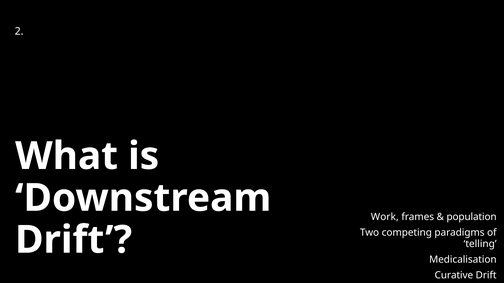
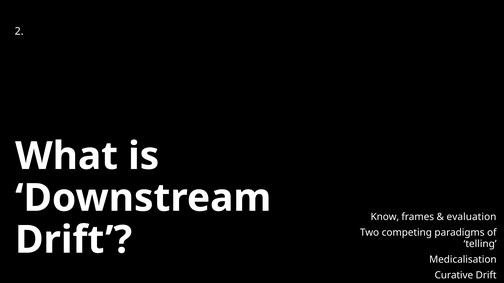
Work: Work -> Know (385, 217)
population: population -> evaluation (471, 217)
